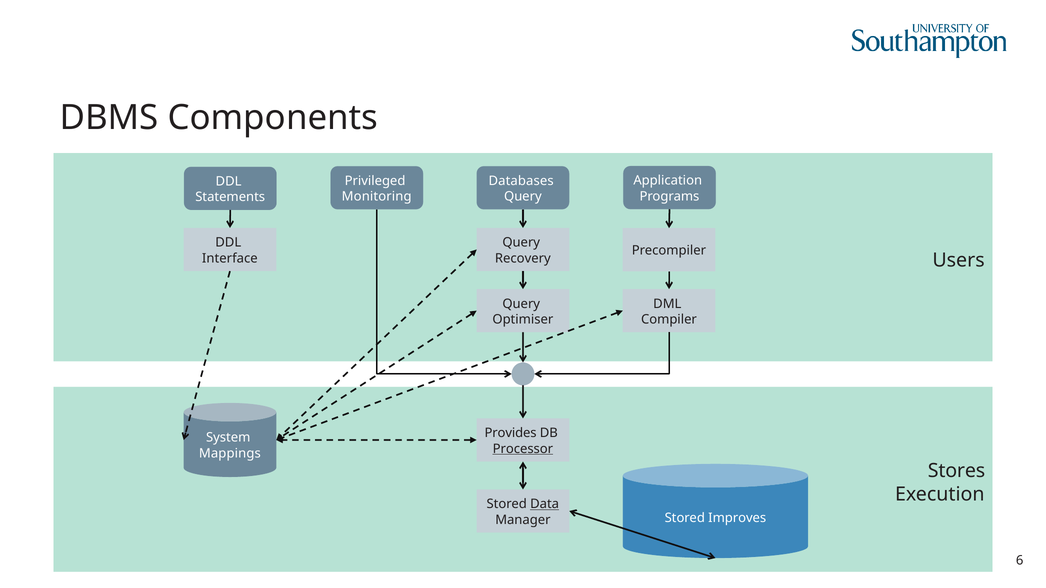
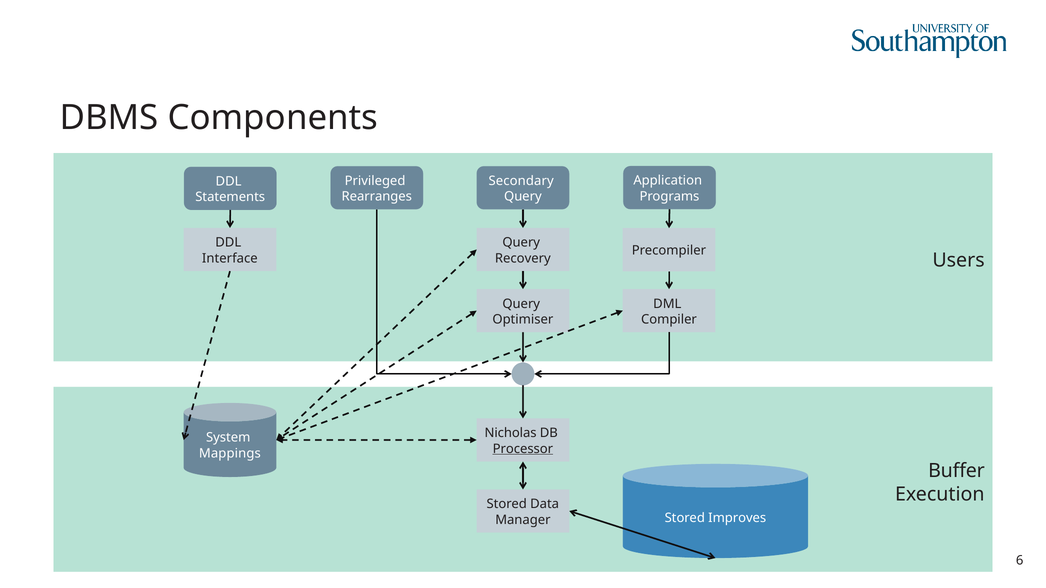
Databases: Databases -> Secondary (521, 181)
Monitoring: Monitoring -> Rearranges (377, 197)
Provides: Provides -> Nicholas (511, 433)
Stores: Stores -> Buffer (956, 471)
Data underline: present -> none (545, 504)
